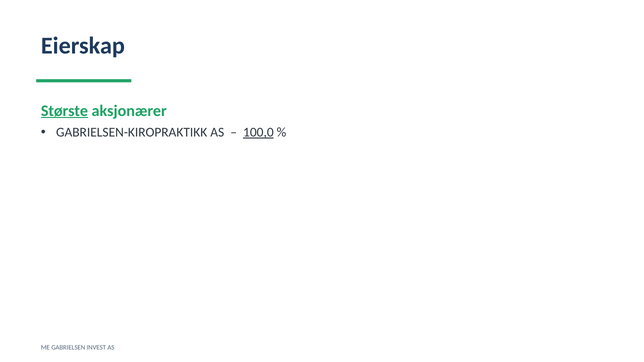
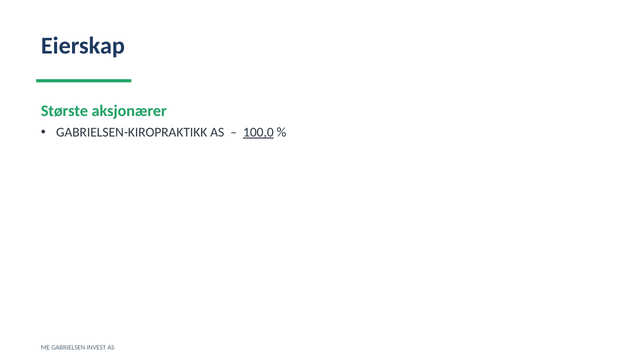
Største underline: present -> none (65, 111)
